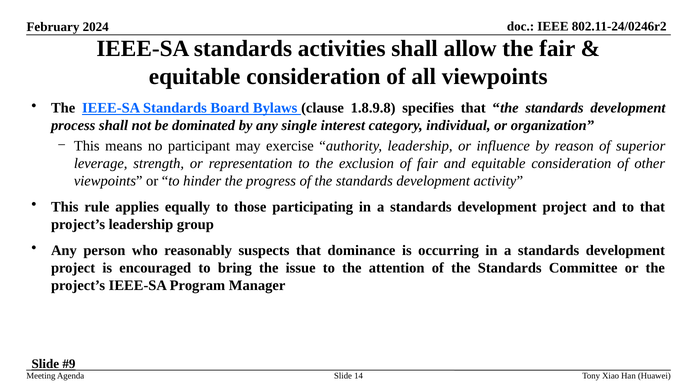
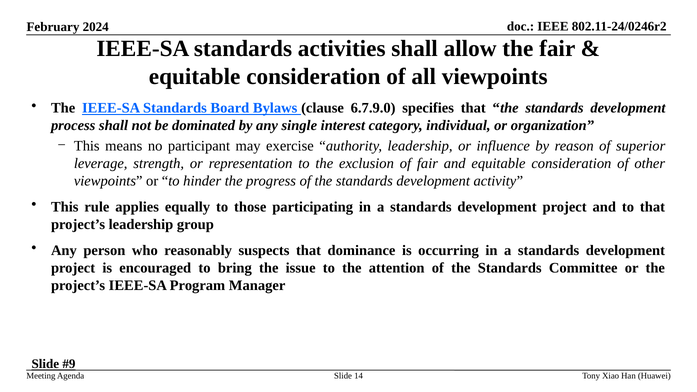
1.8.9.8: 1.8.9.8 -> 6.7.9.0 (373, 108)
